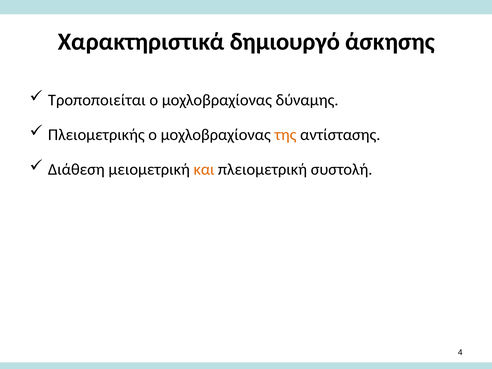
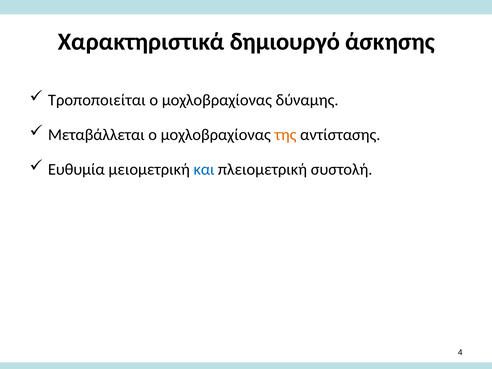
Πλειομετρικής: Πλειομετρικής -> Μεταβάλλεται (96, 135)
Διάθεση: Διάθεση -> Ευθυμία (76, 169)
και colour: orange -> blue (204, 169)
